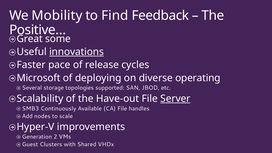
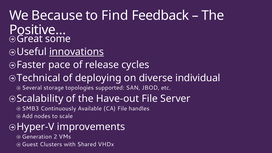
Mobility: Mobility -> Because (57, 16)
Microsoft: Microsoft -> Technical (39, 78)
operating: operating -> individual (198, 78)
Server underline: present -> none (175, 99)
